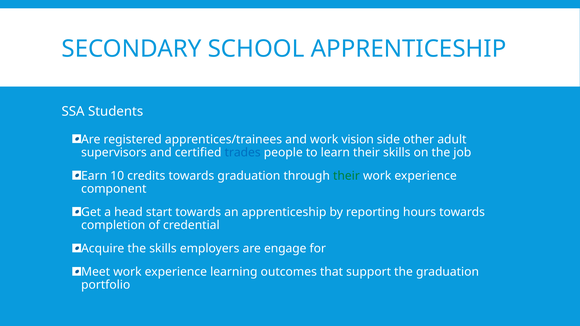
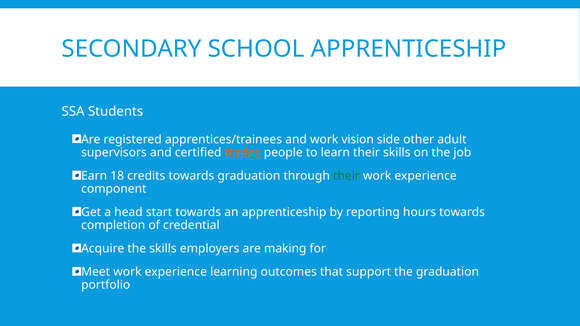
trades colour: blue -> orange (243, 153)
10: 10 -> 18 (117, 176)
engage: engage -> making (285, 249)
